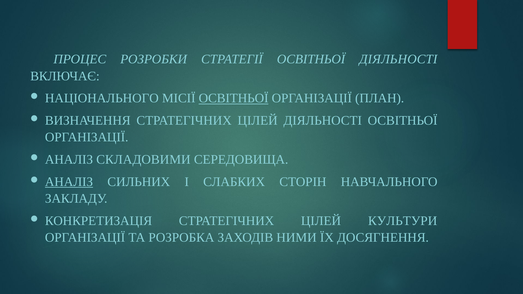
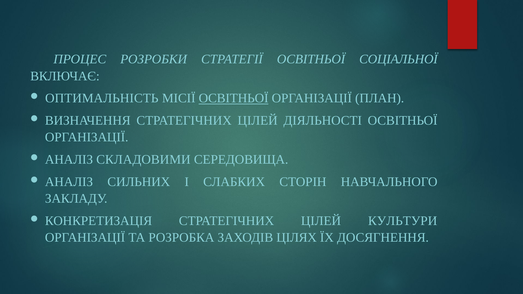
ОСВІТНЬОЇ ДІЯЛЬНОСТІ: ДІЯЛЬНОСТІ -> СОЦІАЛЬНОЇ (398, 59)
НАЦІОНАЛЬНОГО: НАЦІОНАЛЬНОГО -> ОПТИМАЛЬНІСТЬ (102, 98)
АНАЛІЗ underline: present -> none (69, 182)
НИМИ: НИМИ -> ЦІЛЯХ (297, 238)
